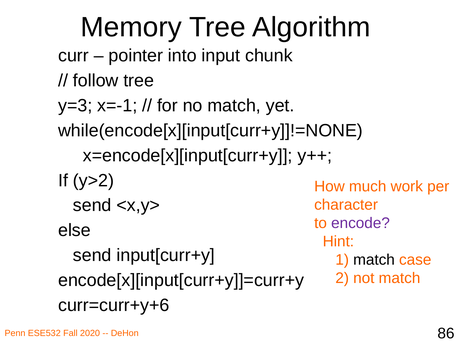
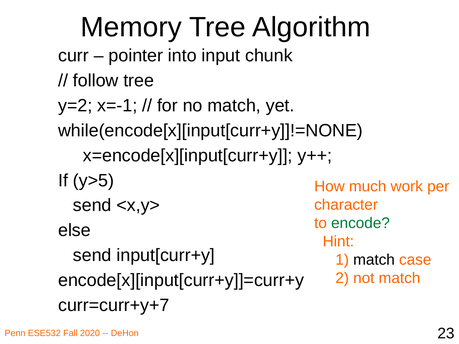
y=3: y=3 -> y=2 (75, 106)
y>2: y>2 -> y>5 (93, 181)
encode colour: purple -> green (361, 223)
curr=curr+y+6: curr=curr+y+6 -> curr=curr+y+7 (114, 306)
86: 86 -> 23 (446, 334)
